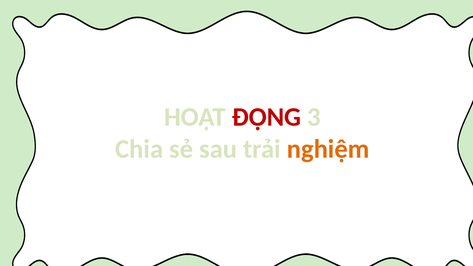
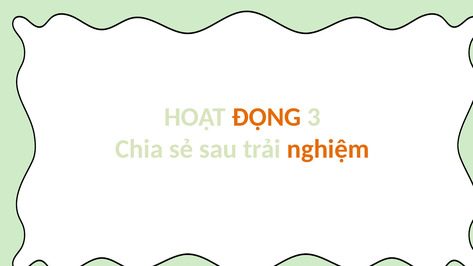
ĐỘNG colour: red -> orange (267, 117)
